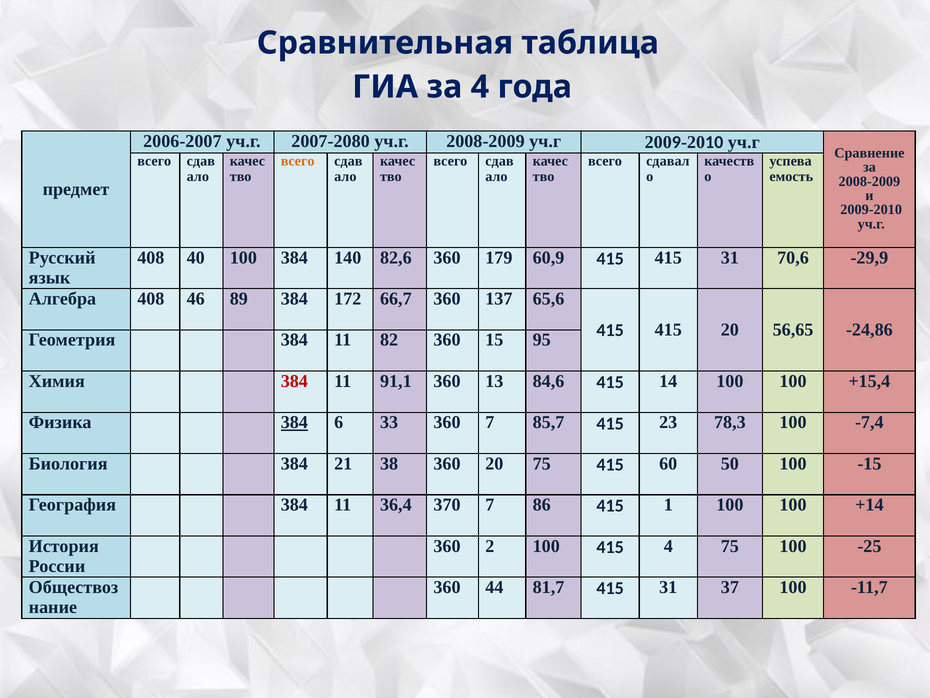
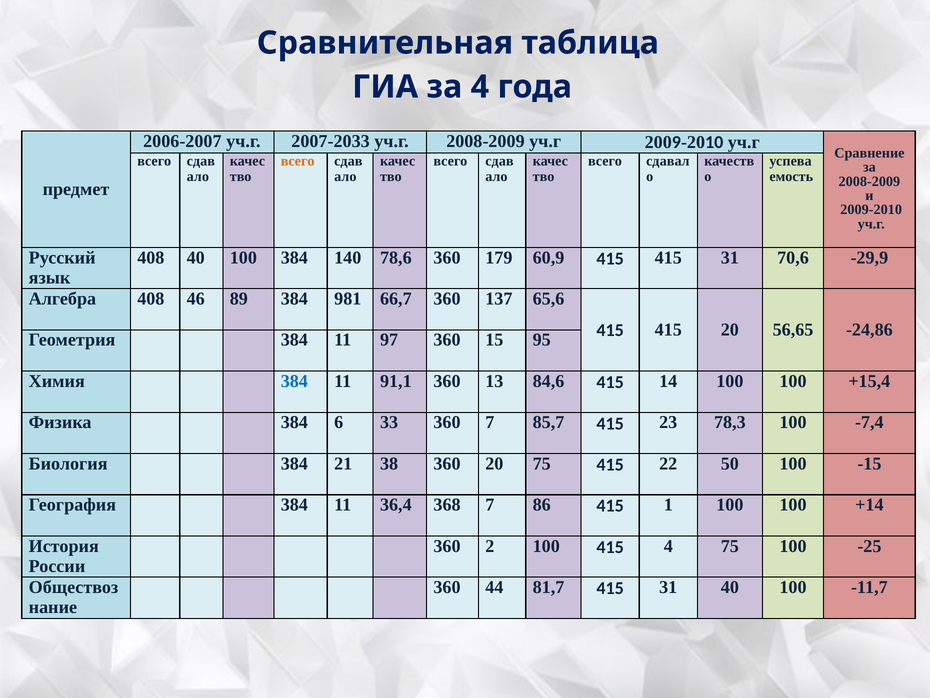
2007-2080: 2007-2080 -> 2007-2033 (331, 141)
82,6: 82,6 -> 78,6 (396, 257)
172: 172 -> 981 (348, 299)
82: 82 -> 97 (389, 340)
384 colour: red -> blue (294, 381)
384 underline: present -> none (294, 422)
60: 60 -> 22 (668, 463)
370: 370 -> 368 (447, 505)
31 37: 37 -> 40 (730, 587)
